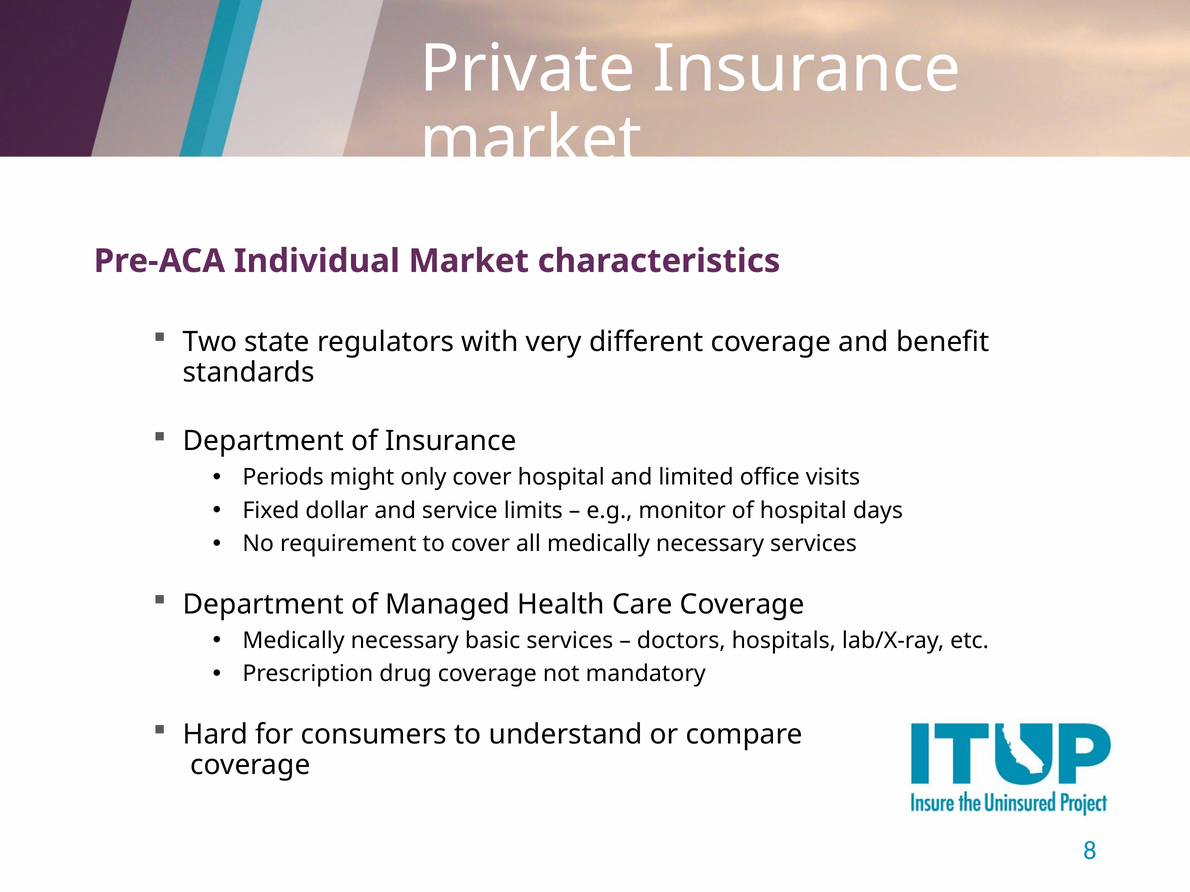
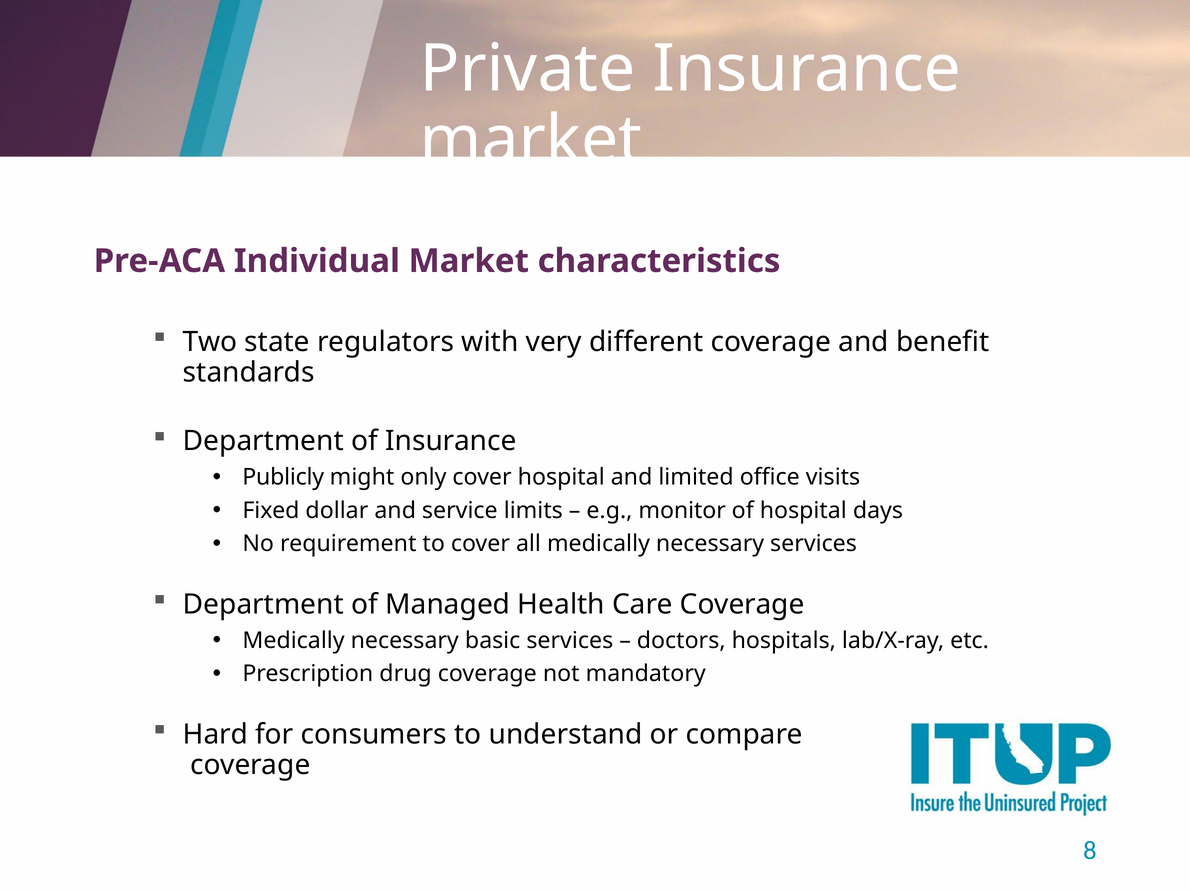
Periods: Periods -> Publicly (283, 477)
